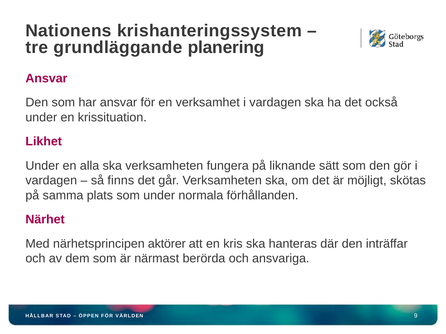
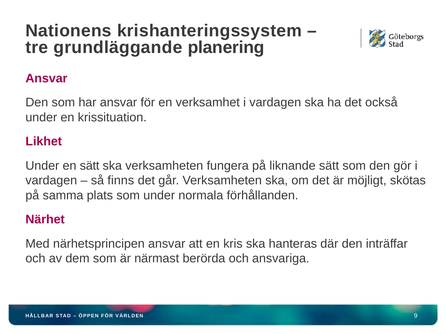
en alla: alla -> sätt (90, 166)
närhetsprincipen aktörer: aktörer -> ansvar (167, 244)
